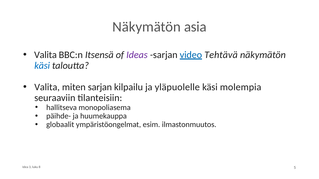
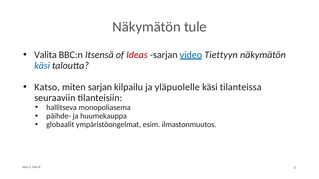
asia: asia -> tule (195, 27)
Ideas colour: purple -> red (137, 55)
Tehtävä: Tehtävä -> Tiettyyn (221, 55)
Valita: Valita -> Katso (47, 87)
molempia: molempia -> tilanteissa (241, 87)
